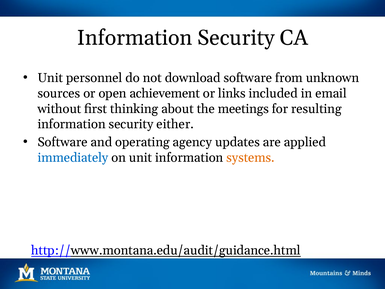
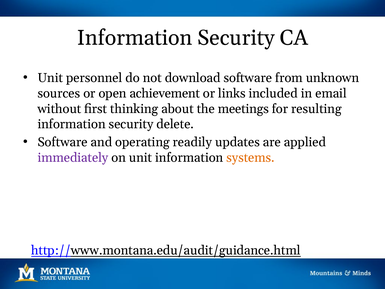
either: either -> delete (175, 124)
agency: agency -> readily (192, 142)
immediately colour: blue -> purple (73, 157)
